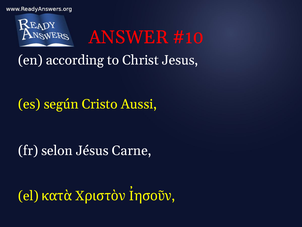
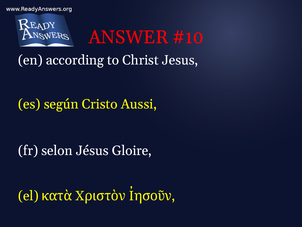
Carne: Carne -> Gloire (132, 150)
